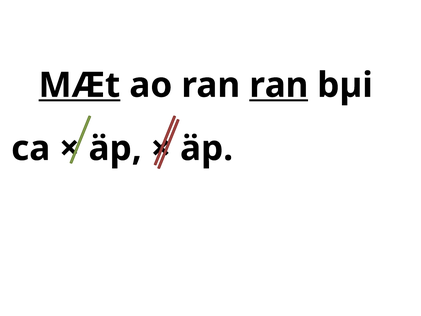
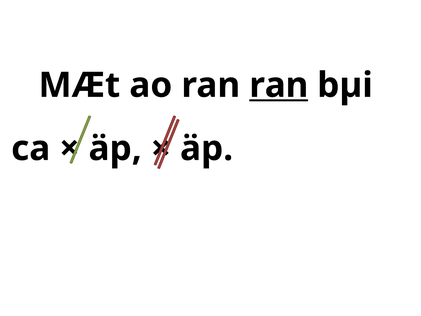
MÆt underline: present -> none (79, 85)
